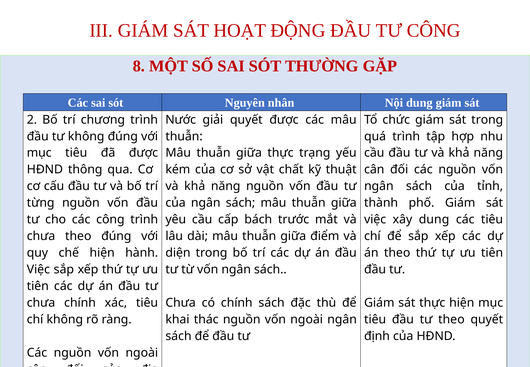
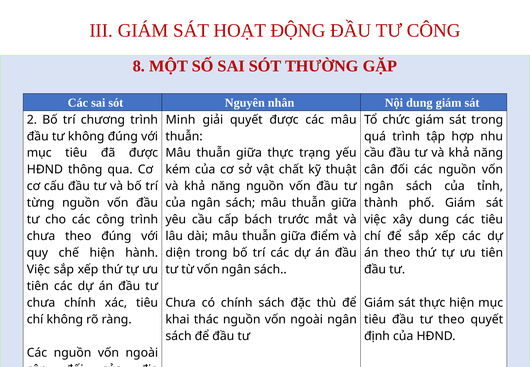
Nước: Nước -> Minh (181, 120)
